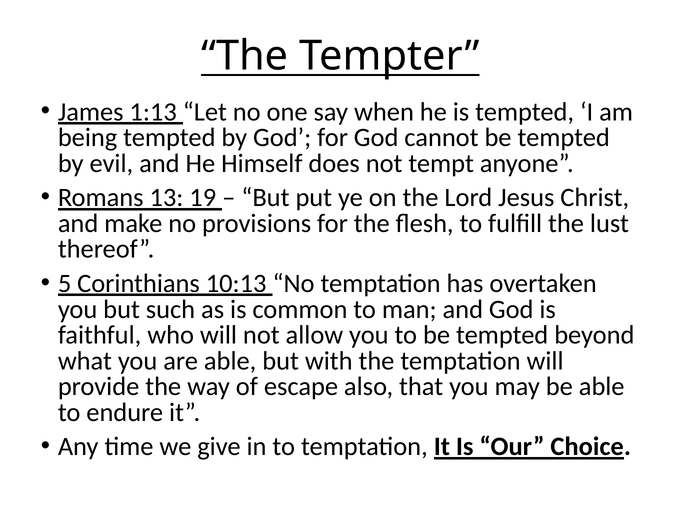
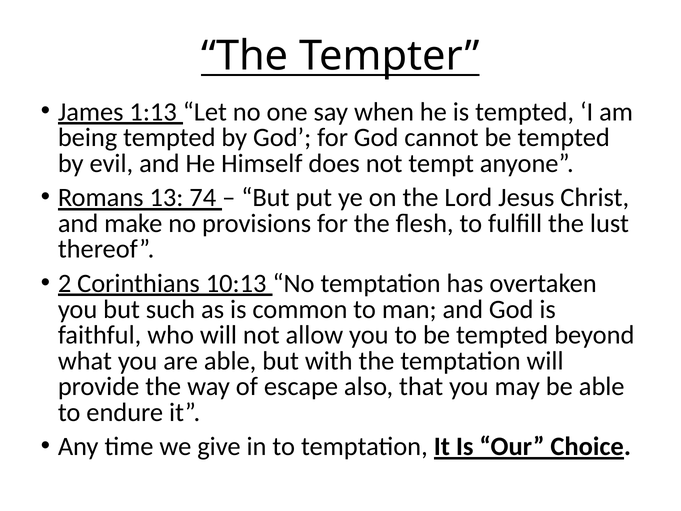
19: 19 -> 74 (203, 198)
5: 5 -> 2 (65, 283)
